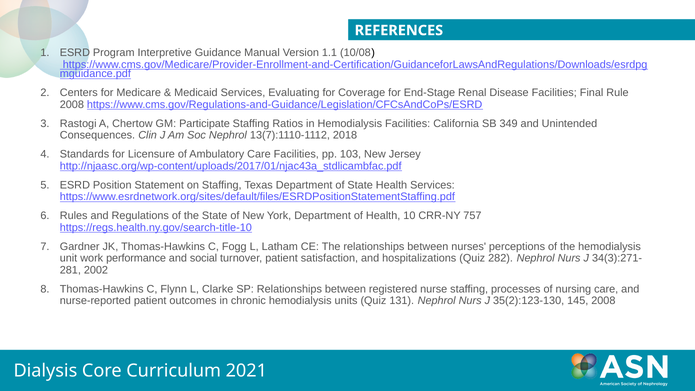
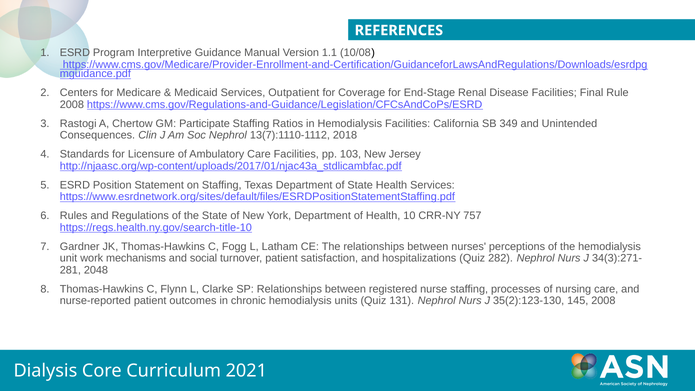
Evaluating: Evaluating -> Outpatient (294, 93)
performance: performance -> mechanisms (136, 258)
2002: 2002 -> 2048 (96, 270)
